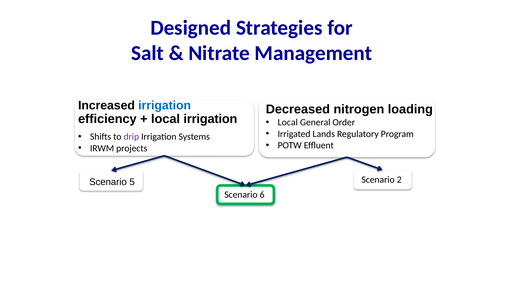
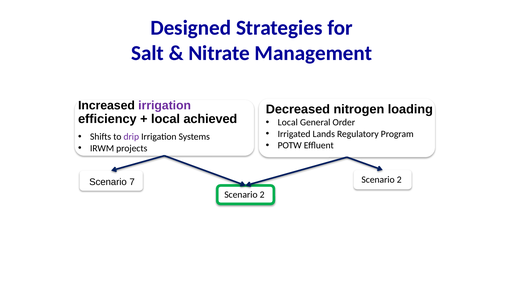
irrigation colour: blue -> purple (165, 106)
local irrigation: irrigation -> achieved (210, 119)
5: 5 -> 7 (132, 182)
6: 6 -> 2 (262, 194)
